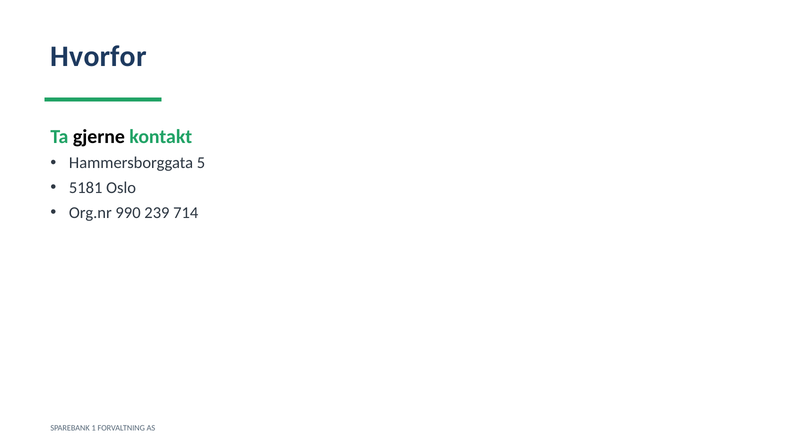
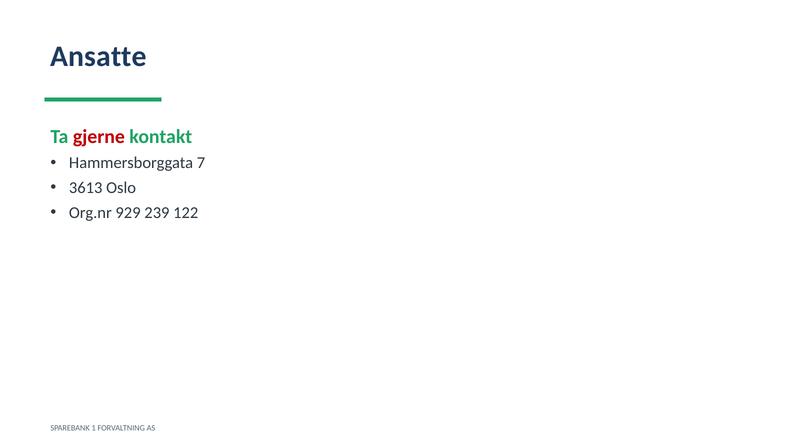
Hvorfor: Hvorfor -> Ansatte (99, 57)
gjerne colour: black -> red (99, 136)
5: 5 -> 7 (201, 163)
5181: 5181 -> 3613 (86, 188)
990: 990 -> 929 (128, 212)
714: 714 -> 122 (186, 212)
